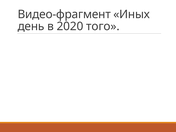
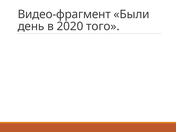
Иных: Иных -> Были (132, 14)
